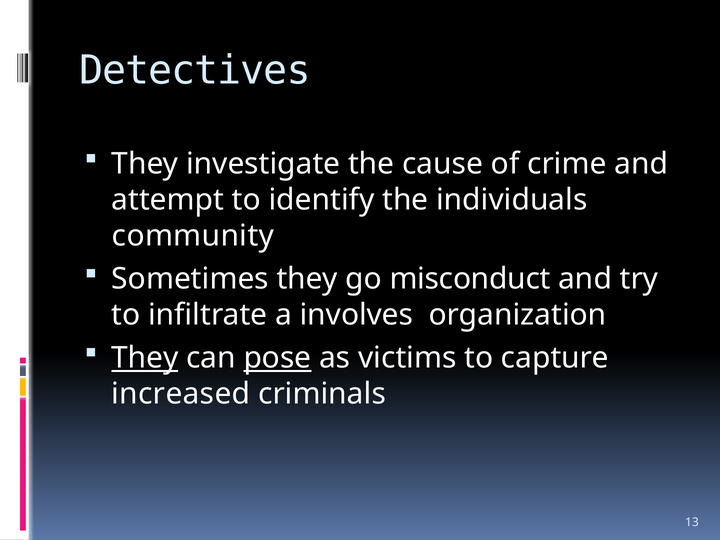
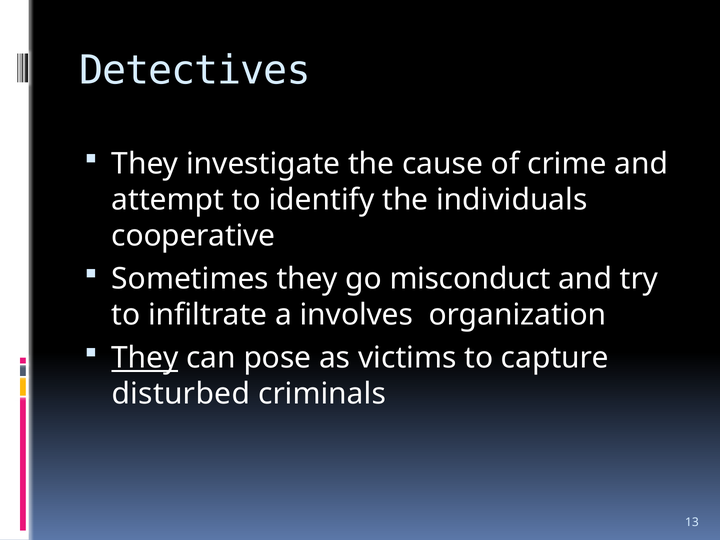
community: community -> cooperative (193, 236)
pose underline: present -> none (277, 358)
increased: increased -> disturbed (181, 394)
